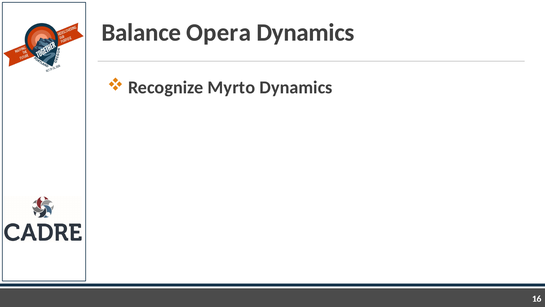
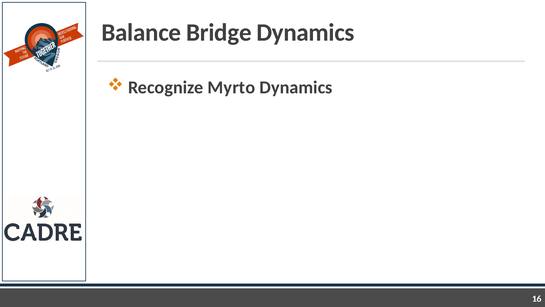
Opera: Opera -> Bridge (219, 32)
